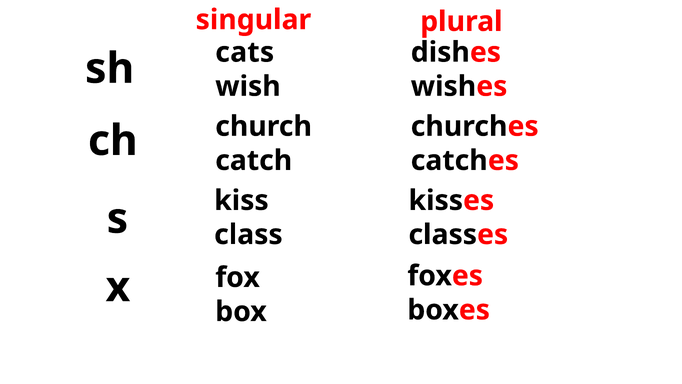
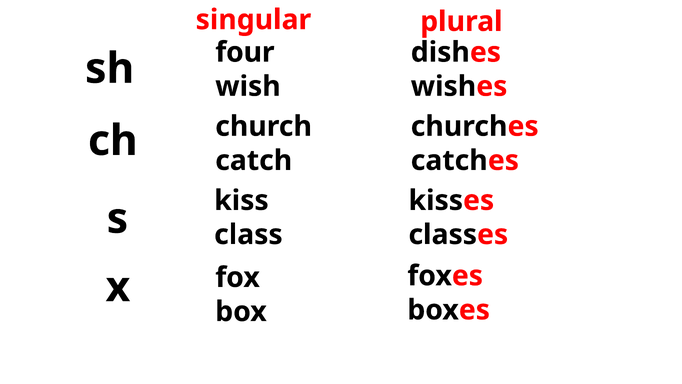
cats: cats -> four (245, 52)
